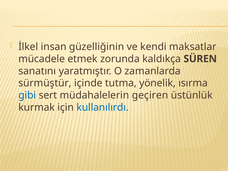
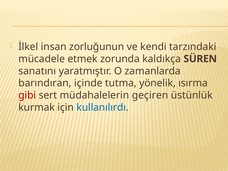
güzelliğinin: güzelliğinin -> zorluğunun (97, 47)
maksatlar: maksatlar -> tarzındaki (193, 47)
sürmüştür: sürmüştür -> barındıran (45, 83)
gibi colour: blue -> red (27, 95)
